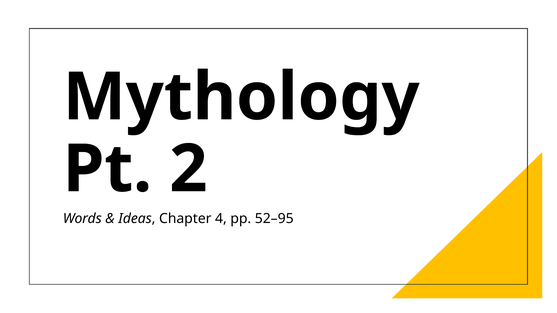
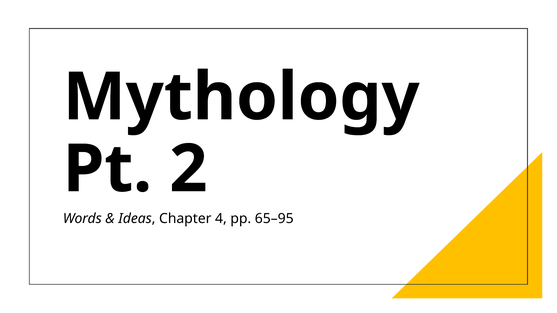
52–95: 52–95 -> 65–95 (274, 219)
